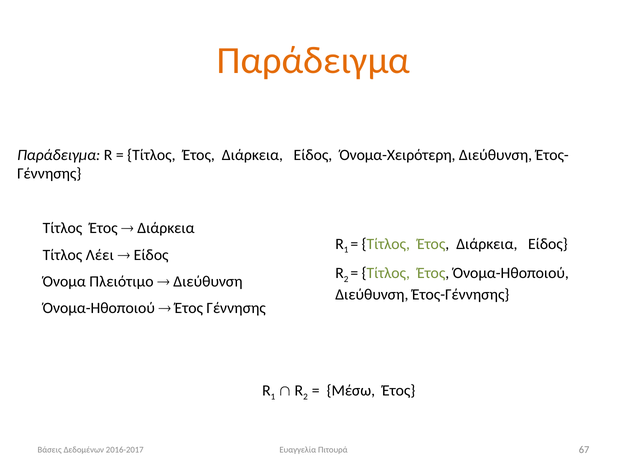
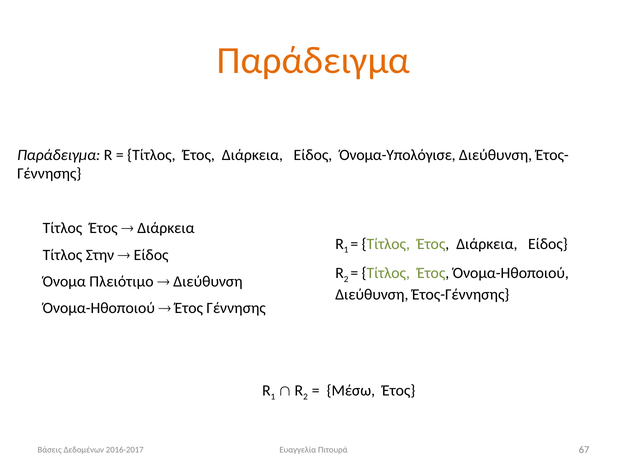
Όνομα-Χειρότερη: Όνομα-Χειρότερη -> Όνομα-Υπολόγισε (398, 155)
Λέει: Λέει -> Στην (100, 254)
